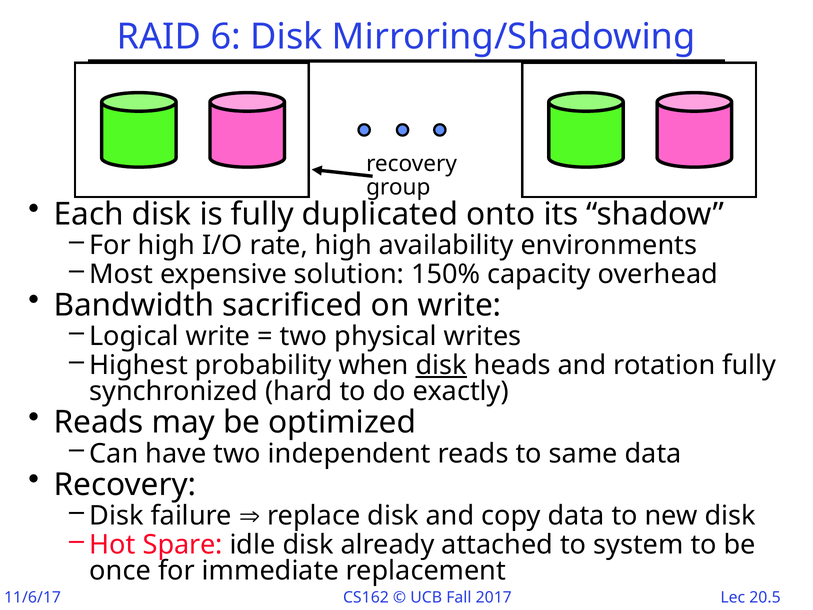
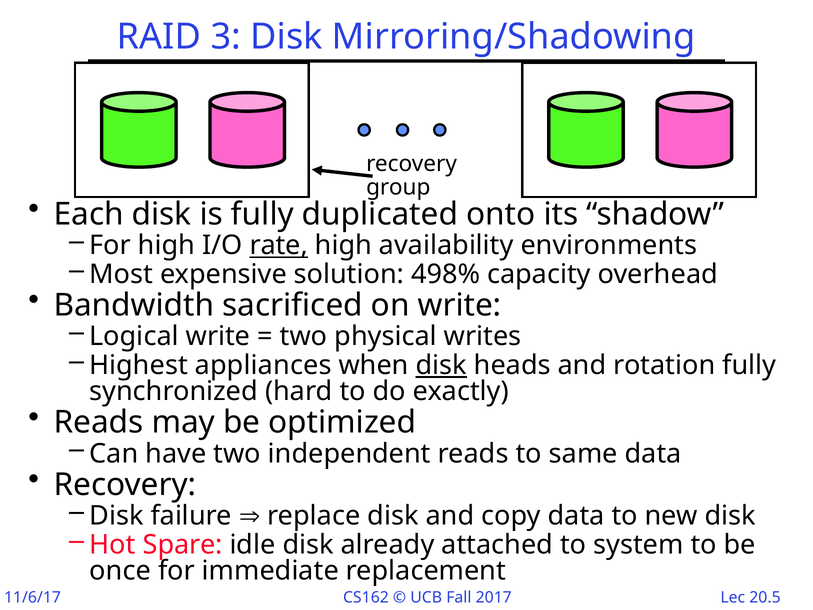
6: 6 -> 3 (226, 37)
rate underline: none -> present (279, 245)
150%: 150% -> 498% (446, 274)
probability: probability -> appliances (263, 365)
